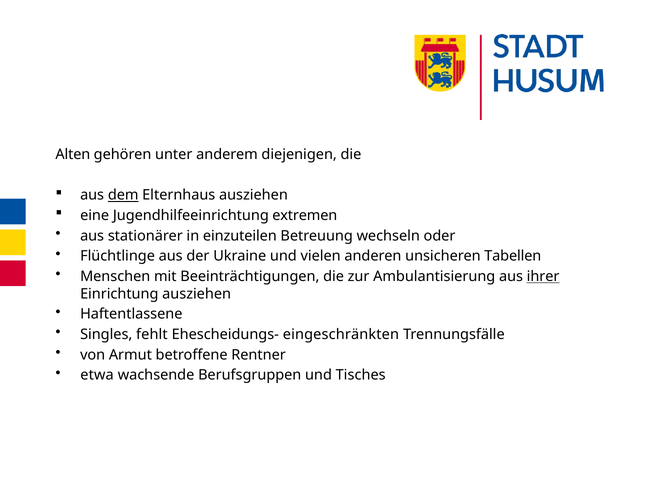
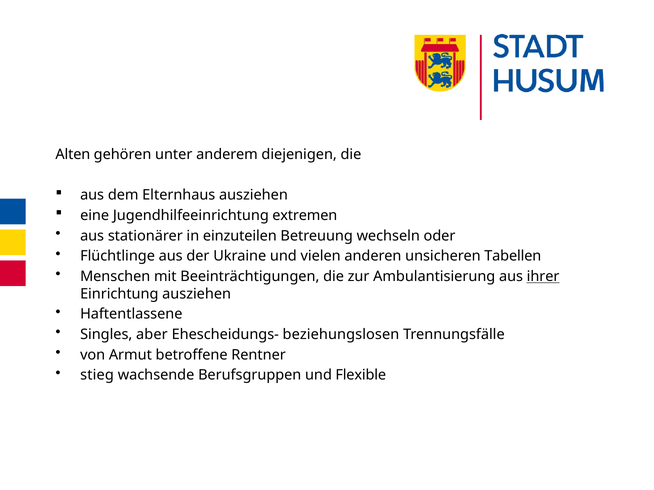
dem underline: present -> none (123, 195)
fehlt: fehlt -> aber (152, 335)
eingeschränkten: eingeschränkten -> beziehungslosen (341, 335)
etwa: etwa -> stieg (97, 376)
Tisches: Tisches -> Flexible (361, 376)
